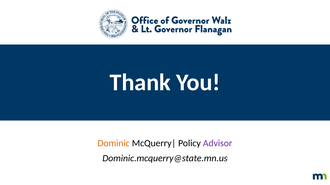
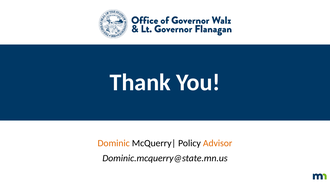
Advisor colour: purple -> orange (218, 144)
